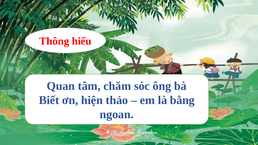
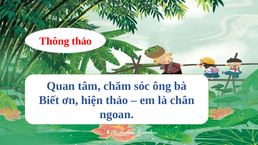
Thông hiếu: hiếu -> thảo (82, 41)
bằng: bằng -> chân (182, 100)
